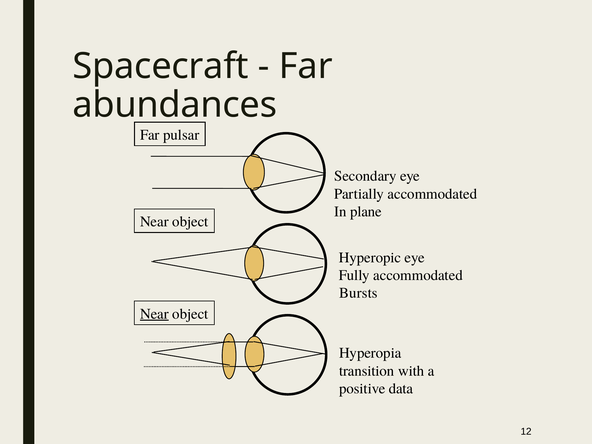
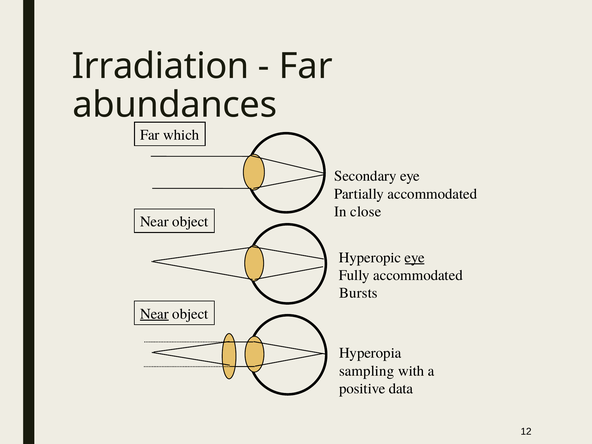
Spacecraft: Spacecraft -> Irradiation (161, 66)
pulsar: pulsar -> which (181, 135)
plane: plane -> close (366, 212)
eye underline: none -> present (415, 258)
transition: transition -> sampling (367, 371)
